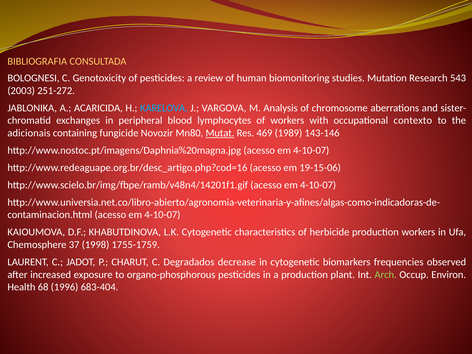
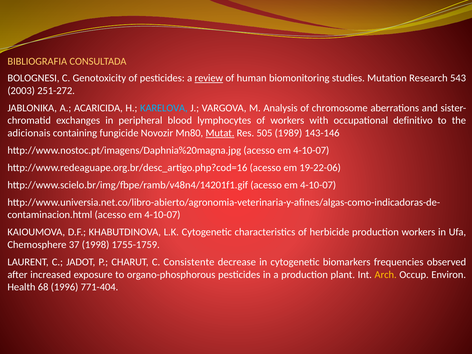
review underline: none -> present (209, 78)
contexto: contexto -> definitivo (413, 120)
469: 469 -> 505 (264, 133)
19-15-06: 19-15-06 -> 19-22-06 (320, 168)
Degradados: Degradados -> Consistente (189, 262)
Arch colour: light green -> yellow (386, 275)
683-404: 683-404 -> 771-404 (99, 287)
